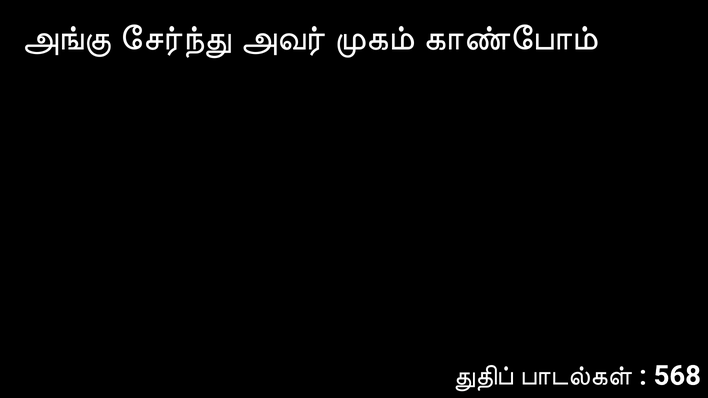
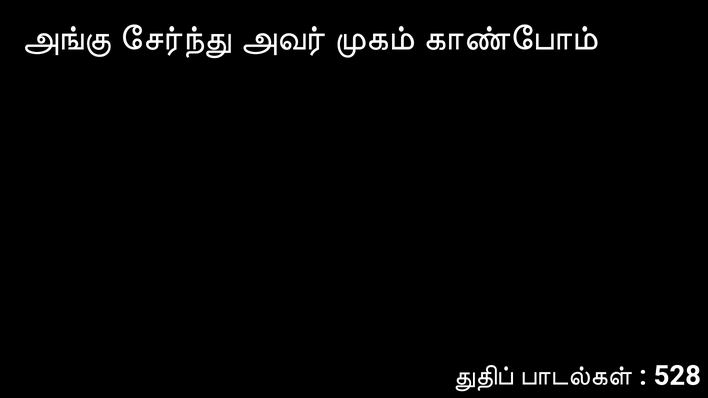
568: 568 -> 528 (677, 376)
